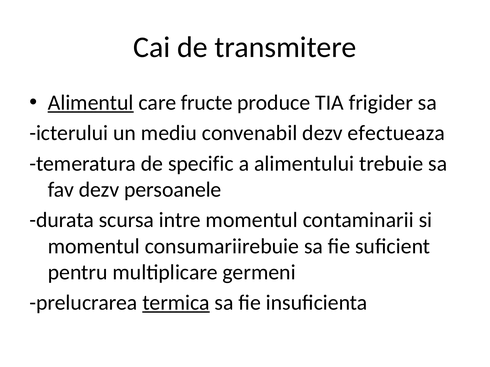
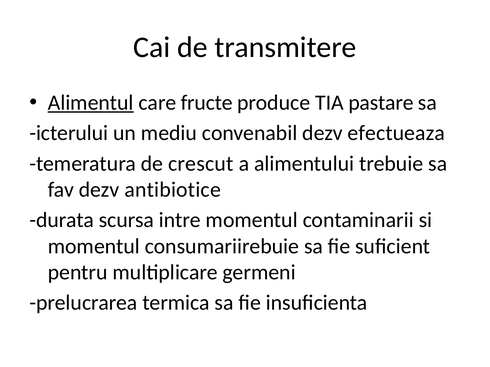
frigider: frigider -> pastare (381, 103)
specific: specific -> crescut (201, 164)
persoanele: persoanele -> antibiotice (173, 190)
termica underline: present -> none (176, 303)
